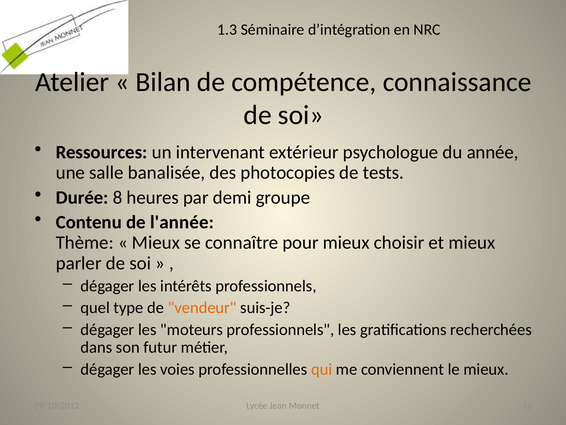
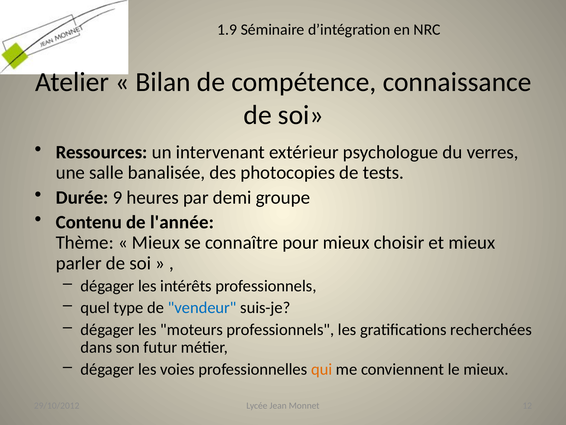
1.3: 1.3 -> 1.9 (227, 29)
année: année -> verres (493, 152)
8: 8 -> 9 (118, 197)
vendeur colour: orange -> blue (202, 307)
